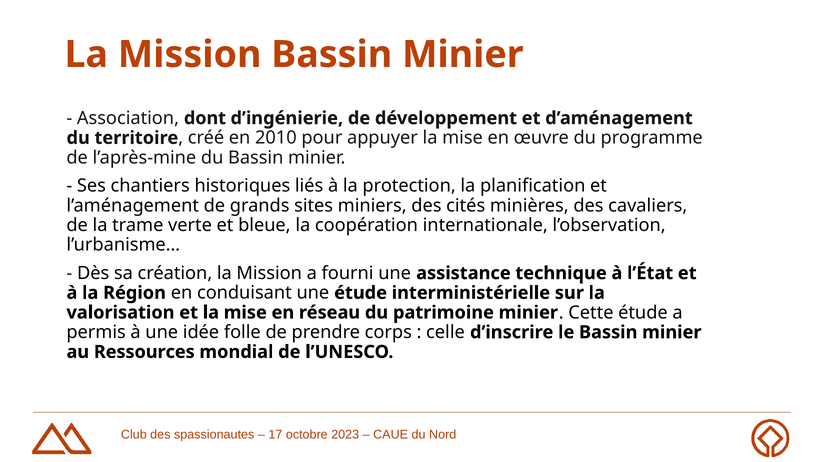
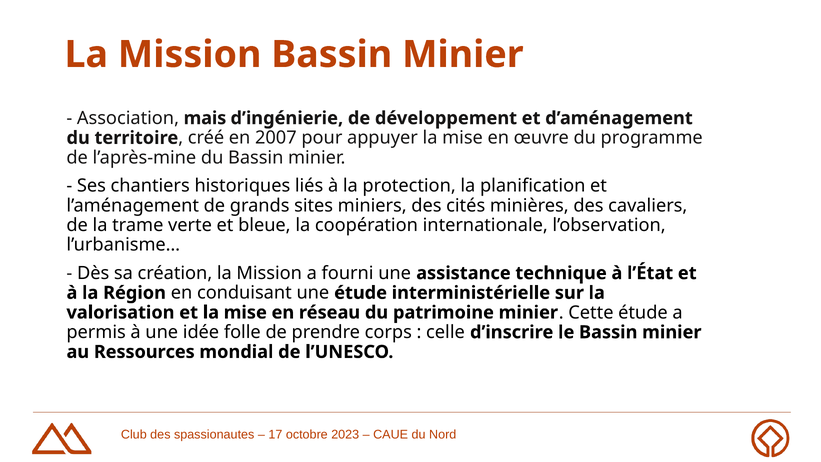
dont: dont -> mais (205, 118)
2010: 2010 -> 2007 (276, 138)
